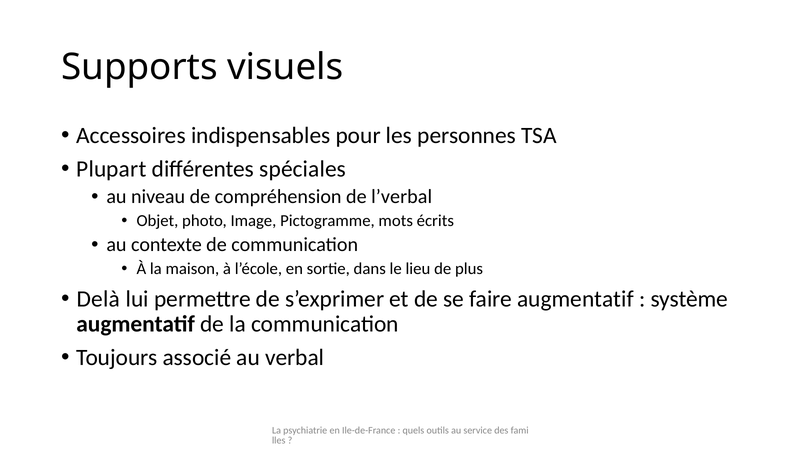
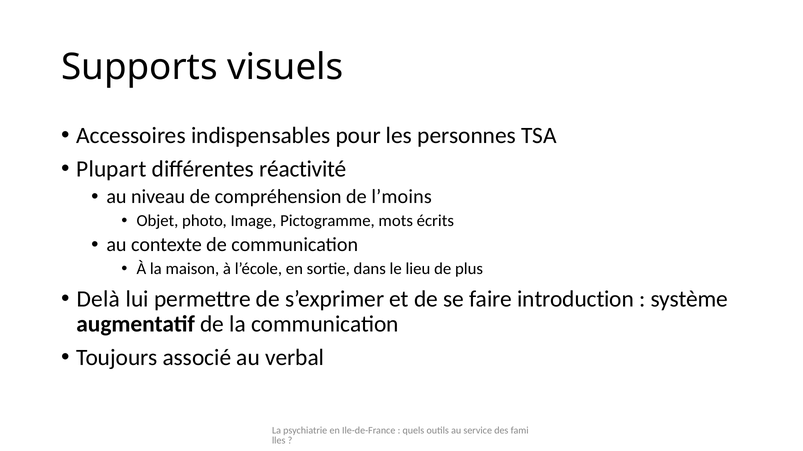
spéciales: spéciales -> réactivité (303, 169)
l’verbal: l’verbal -> l’moins (402, 197)
faire augmentatif: augmentatif -> introduction (576, 299)
